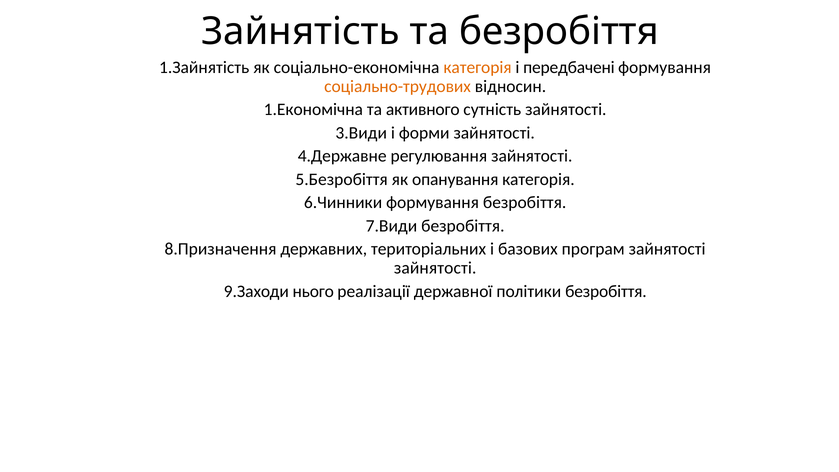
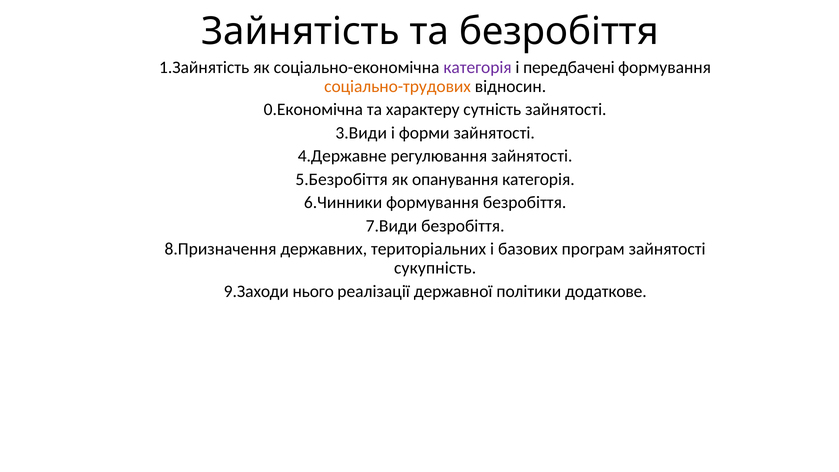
категорія colour: orange -> purple (478, 67)
1.Економічна: 1.Економічна -> 0.Економічна (313, 109)
активного: активного -> характеру (423, 109)
зайнятості: зайнятості -> сукупнiсть (435, 268)
безробiття: безробiття -> додаткове (606, 291)
